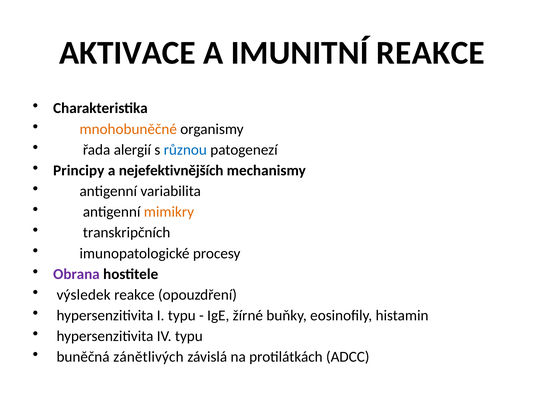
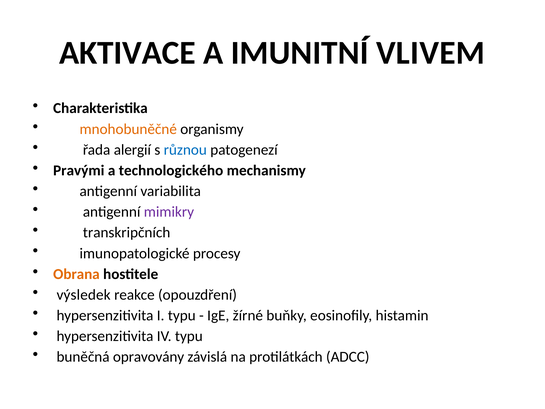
IMUNITNÍ REAKCE: REAKCE -> VLIVEM (430, 53)
Principy: Principy -> Pravými (79, 170)
nejefektivnějších: nejefektivnějších -> technologického (171, 170)
mimikry colour: orange -> purple (169, 212)
Obrana colour: purple -> orange (76, 274)
zánětlivých: zánětlivých -> opravovány (149, 357)
